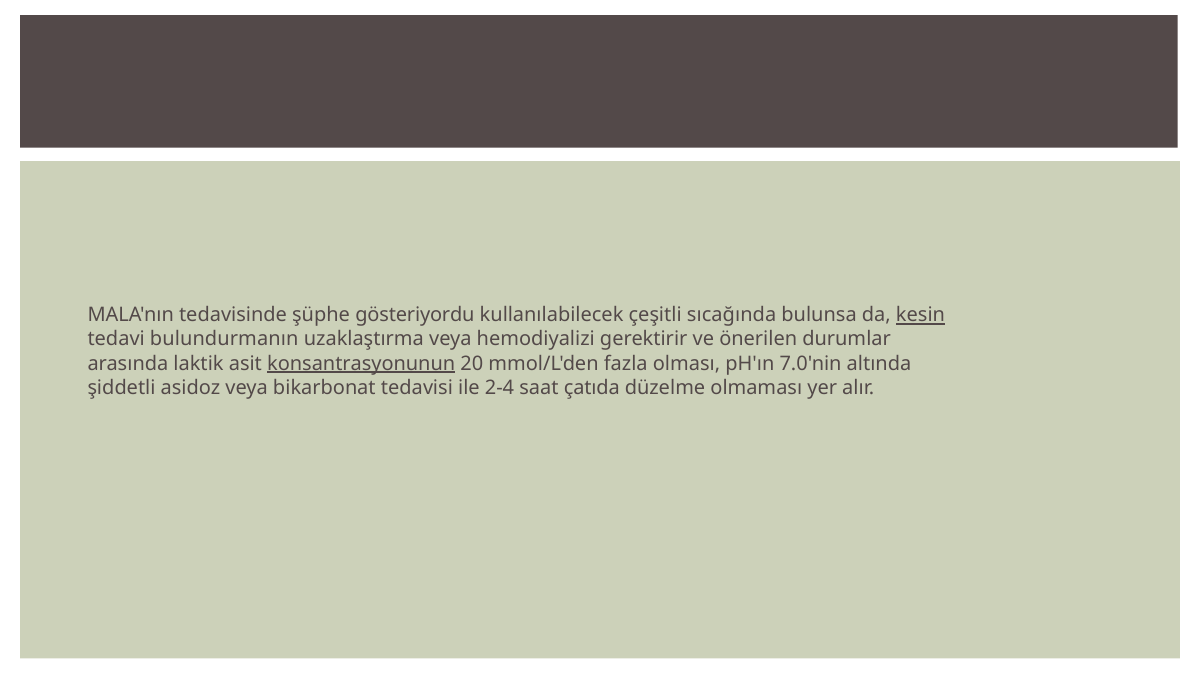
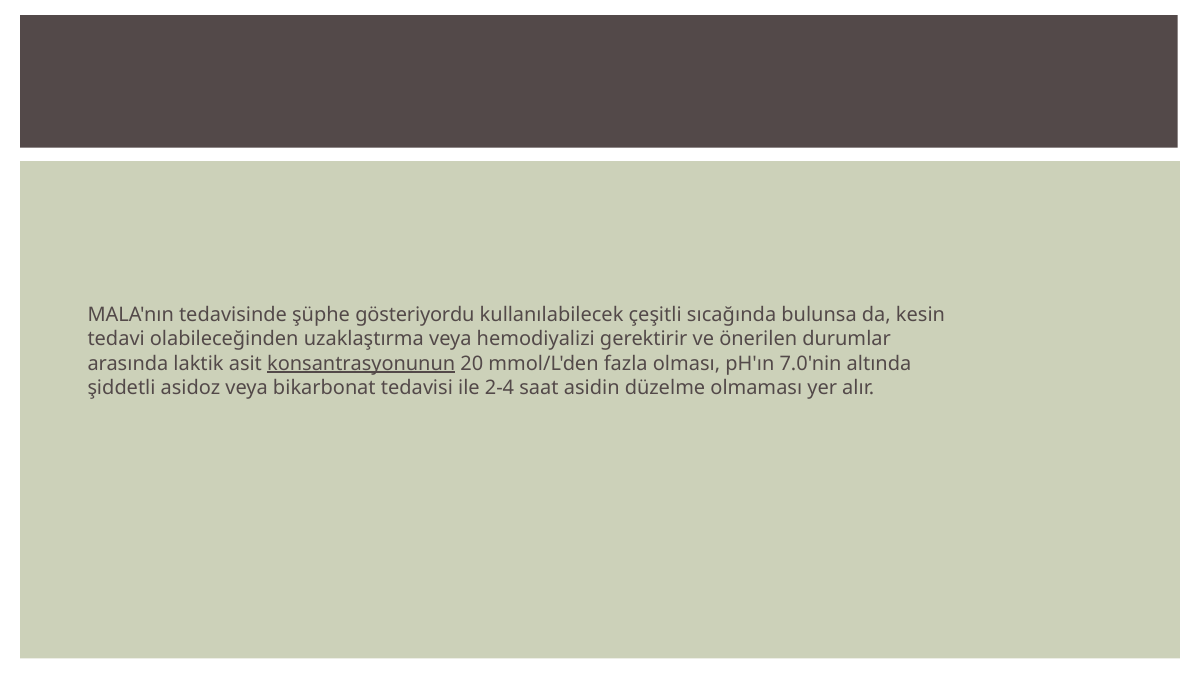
kesin underline: present -> none (921, 315)
bulundurmanın: bulundurmanın -> olabileceğinden (224, 339)
çatıda: çatıda -> asidin (592, 387)
